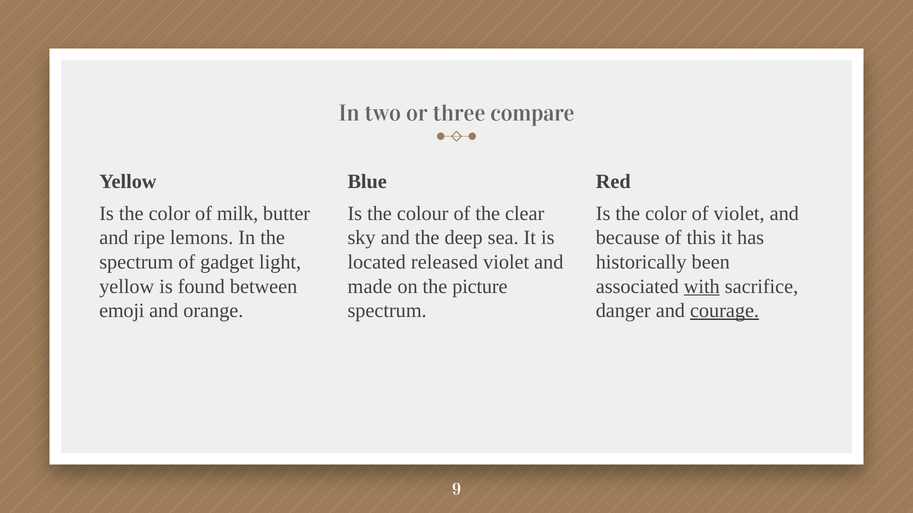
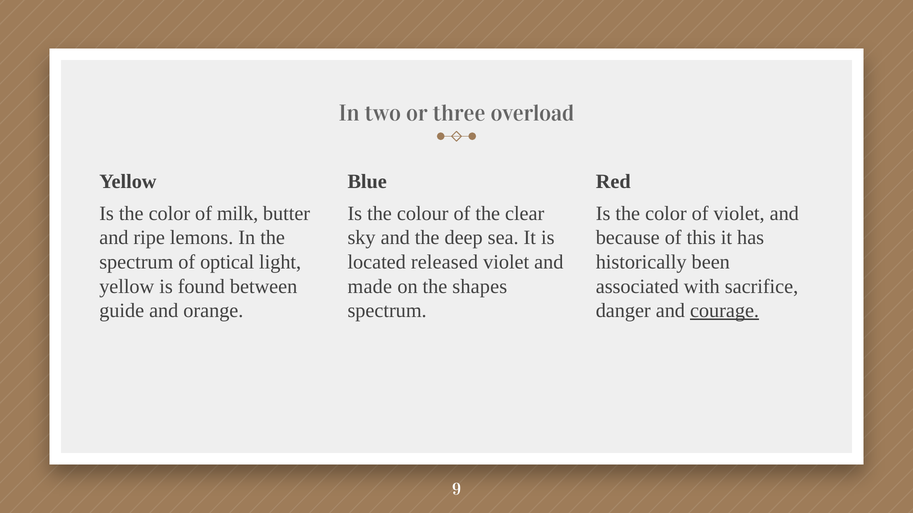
compare: compare -> overload (532, 113)
gadget: gadget -> optical (227, 262)
picture: picture -> shapes (480, 287)
with underline: present -> none (702, 287)
emoji: emoji -> guide (122, 311)
